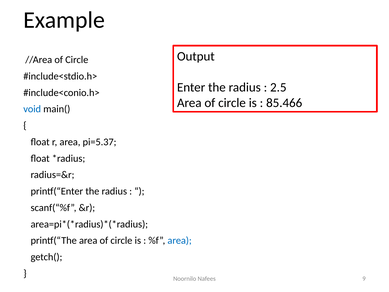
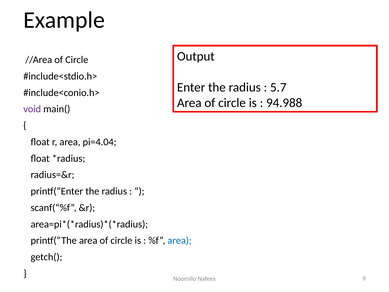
2.5: 2.5 -> 5.7 (278, 87)
85.466: 85.466 -> 94.988 (284, 103)
void colour: blue -> purple (32, 109)
pi=5.37: pi=5.37 -> pi=4.04 (100, 142)
